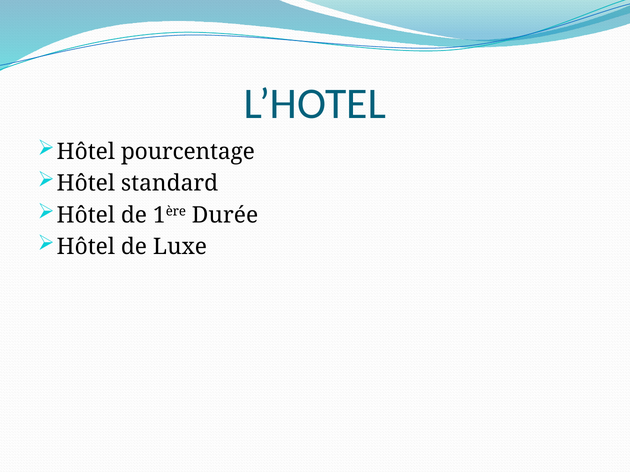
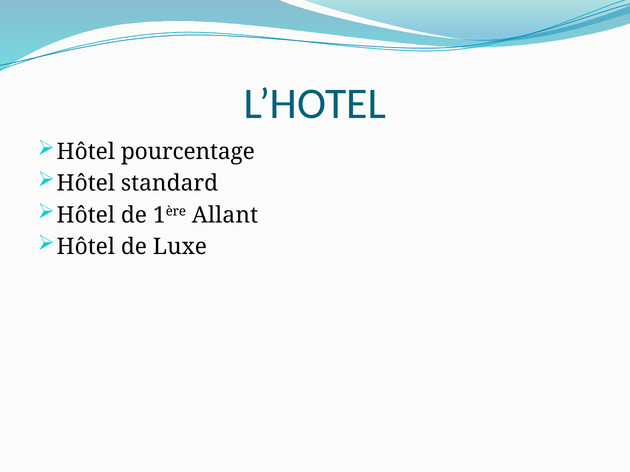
Durée: Durée -> Allant (225, 215)
